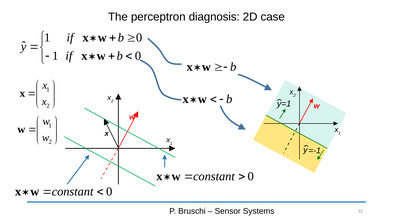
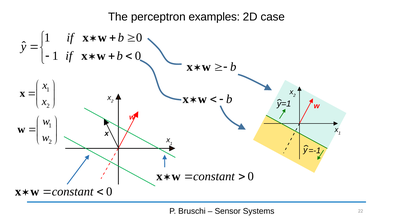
diagnosis: diagnosis -> examples (214, 17)
